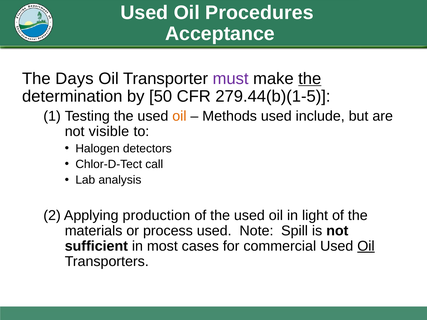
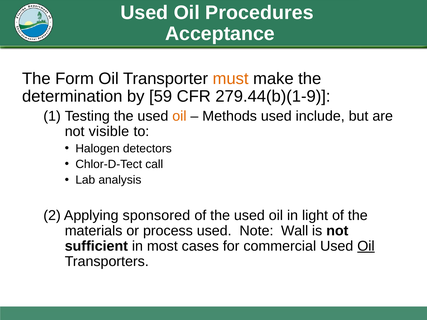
Days: Days -> Form (75, 79)
must colour: purple -> orange (231, 79)
the underline: present -> none (310, 79)
50: 50 -> 59 (161, 96)
279.44(b)(1-5: 279.44(b)(1-5 -> 279.44(b)(1-9 (273, 96)
production: production -> sponsored (156, 215)
Spill: Spill -> Wall (295, 231)
